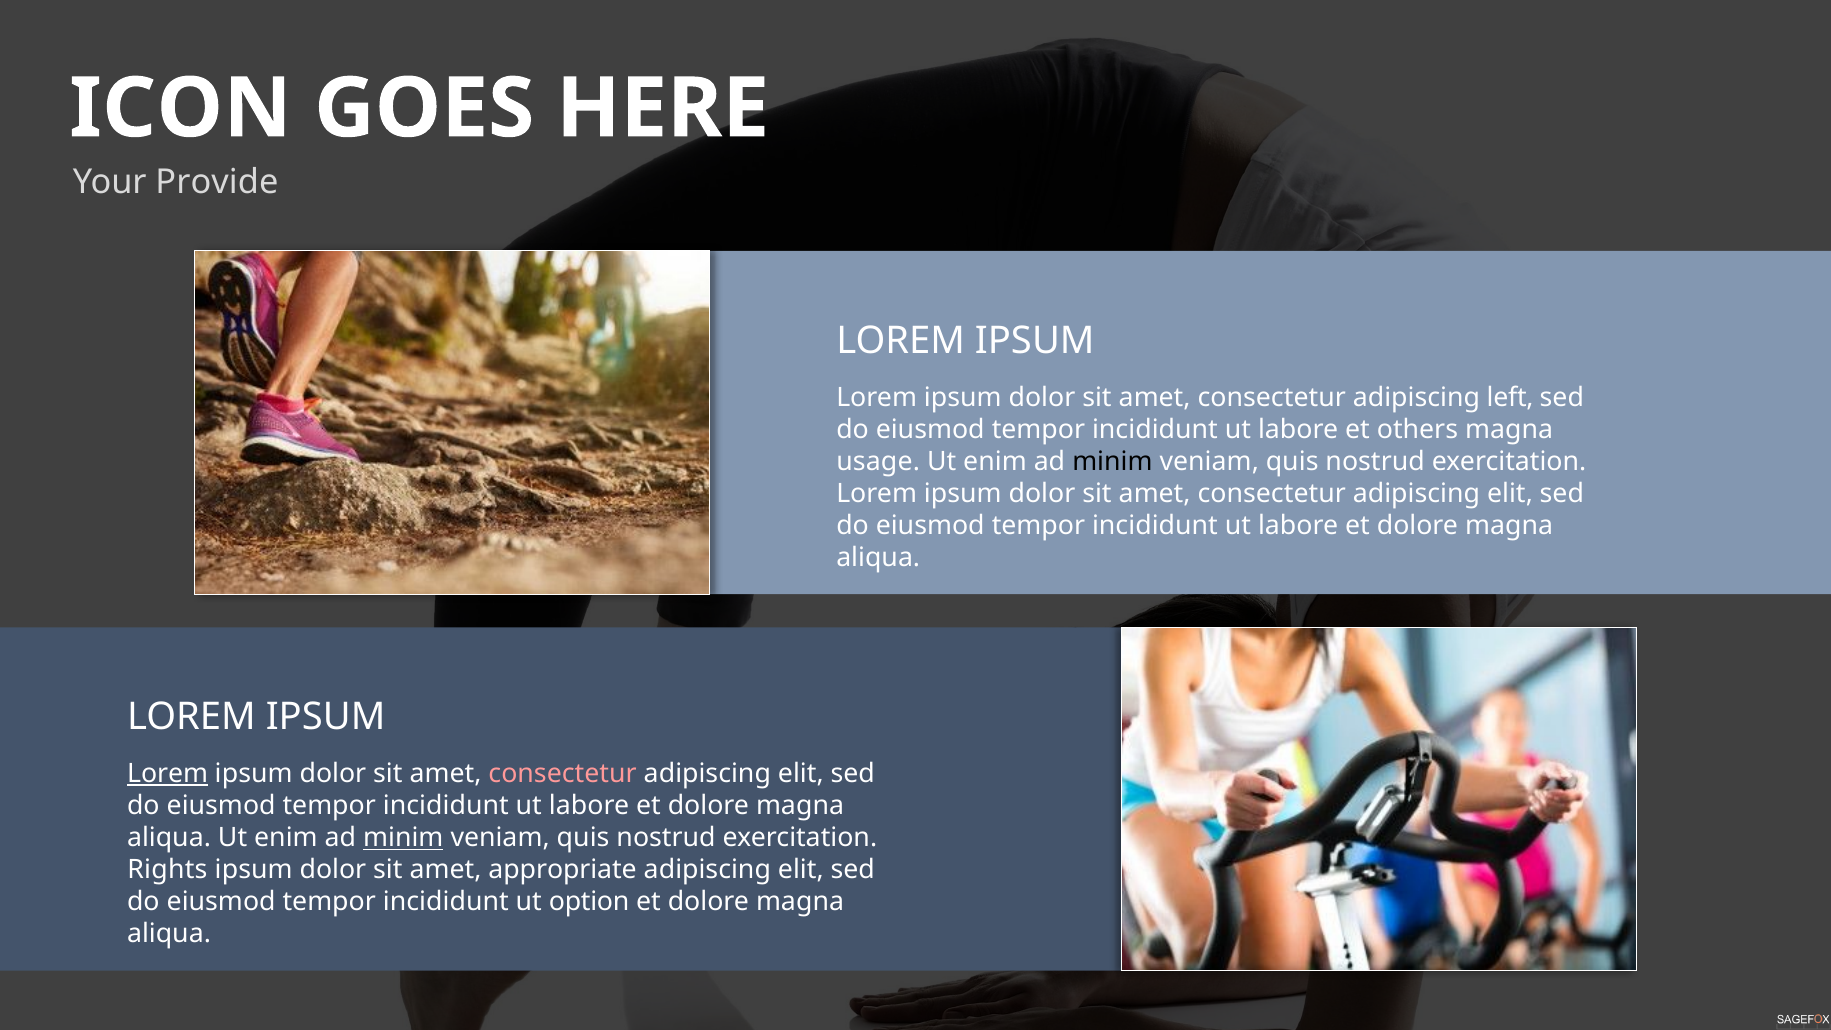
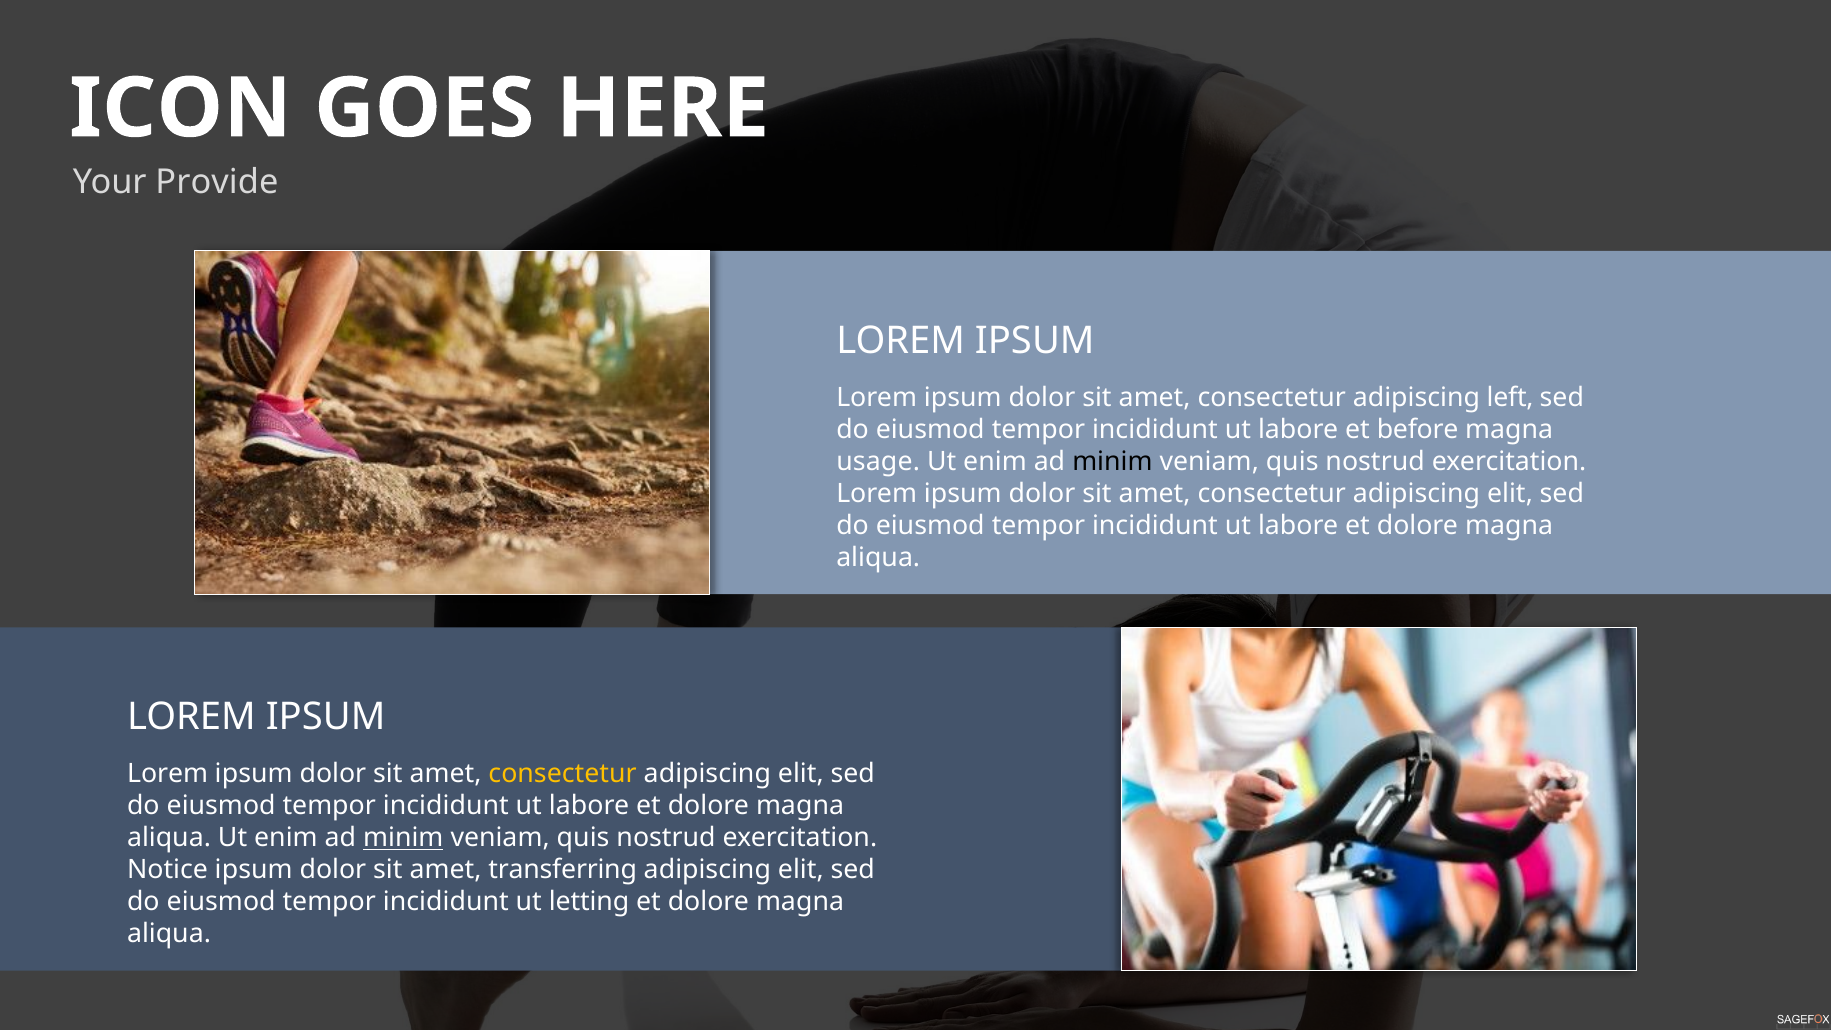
others: others -> before (1418, 429)
Lorem underline: present -> none (168, 774)
consectetur colour: pink -> yellow (563, 774)
Rights: Rights -> Notice (168, 870)
appropriate: appropriate -> transferring (563, 870)
option: option -> letting (589, 902)
